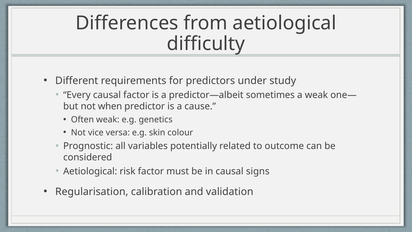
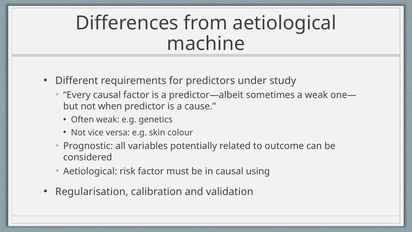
difficulty: difficulty -> machine (206, 44)
signs: signs -> using (258, 171)
